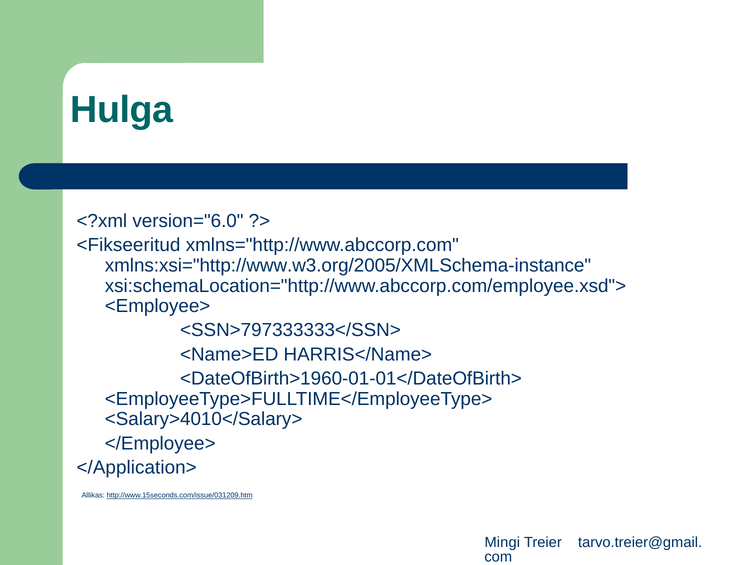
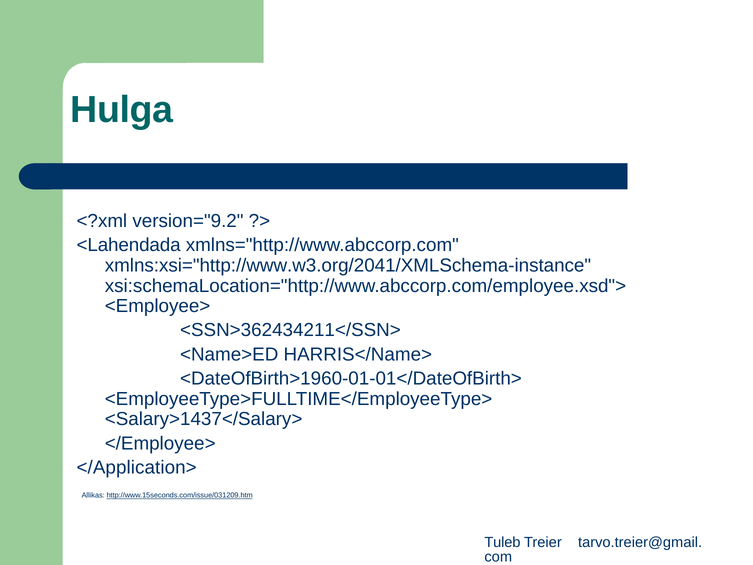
version="6.0: version="6.0 -> version="9.2 (188, 221)
<Fikseeritud: <Fikseeritud -> <Lahendada (129, 245)
xmlns:xsi="http://www.w3.org/2005/XMLSchema-instance: xmlns:xsi="http://www.w3.org/2005/XMLSchema-instance -> xmlns:xsi="http://www.w3.org/2041/XMLSchema-instance (348, 265)
<SSN>797333333</SSN>: <SSN>797333333</SSN> -> <SSN>362434211</SSN> (290, 330)
<Salary>4010</Salary>: <Salary>4010</Salary> -> <Salary>1437</Salary> (204, 419)
Mingi: Mingi -> Tuleb (502, 542)
